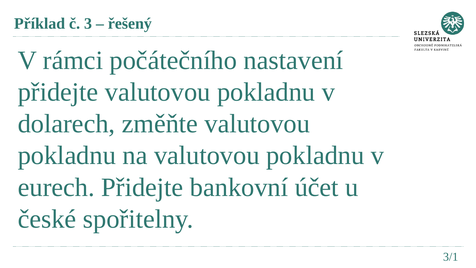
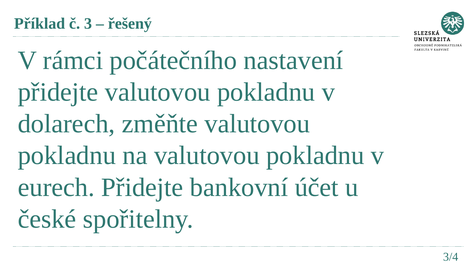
3/1: 3/1 -> 3/4 (451, 257)
